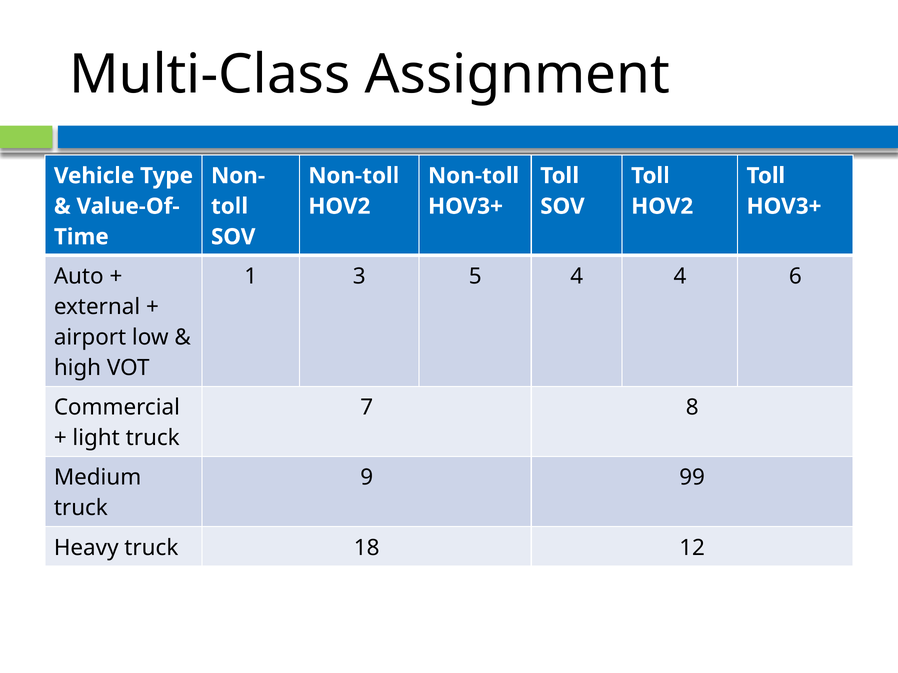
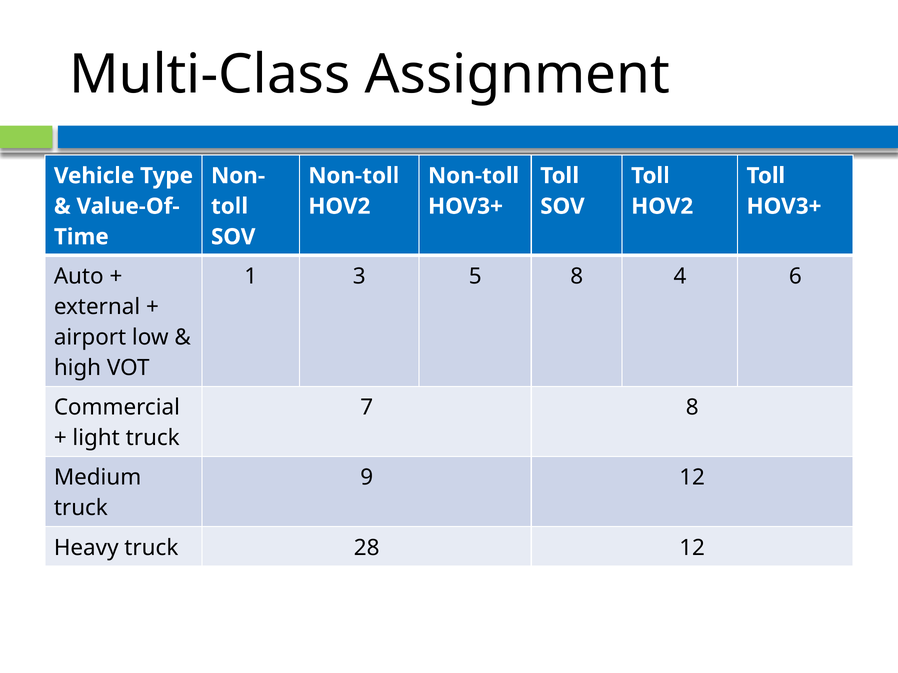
5 4: 4 -> 8 (577, 277)
9 99: 99 -> 12 (692, 478)
18: 18 -> 28 (367, 548)
